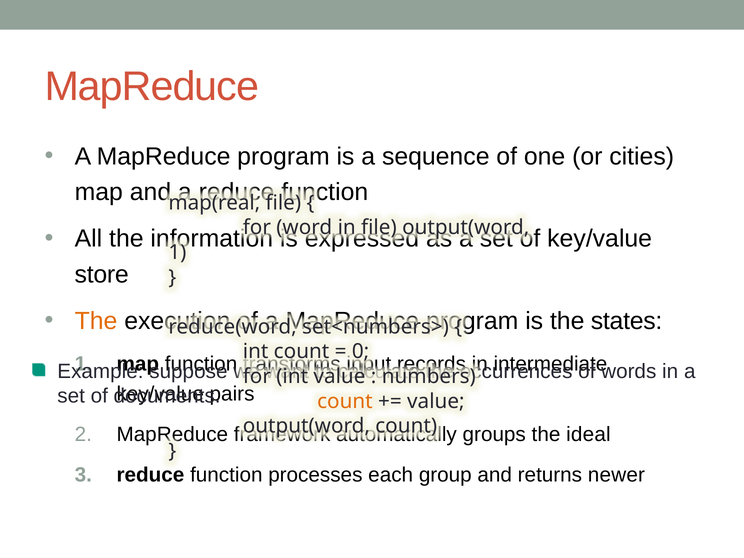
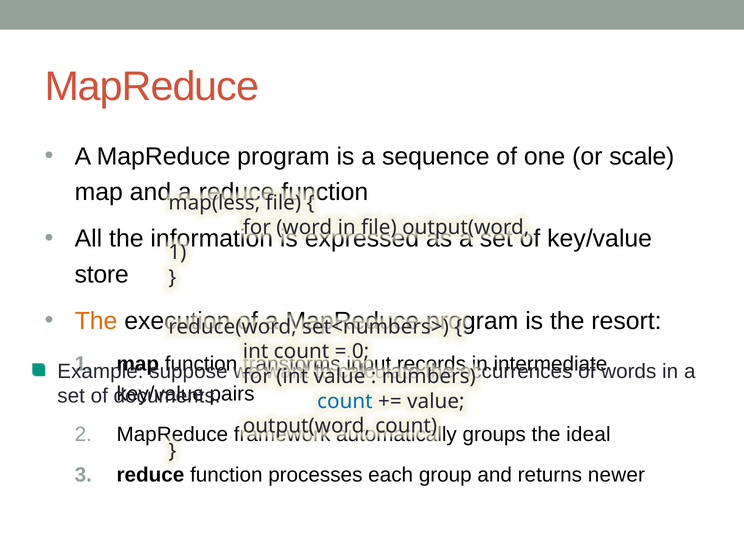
cities: cities -> scale (642, 156)
map(real: map(real -> map(less (214, 203)
states: states -> resort (626, 321)
count colour: orange -> blue (345, 401)
